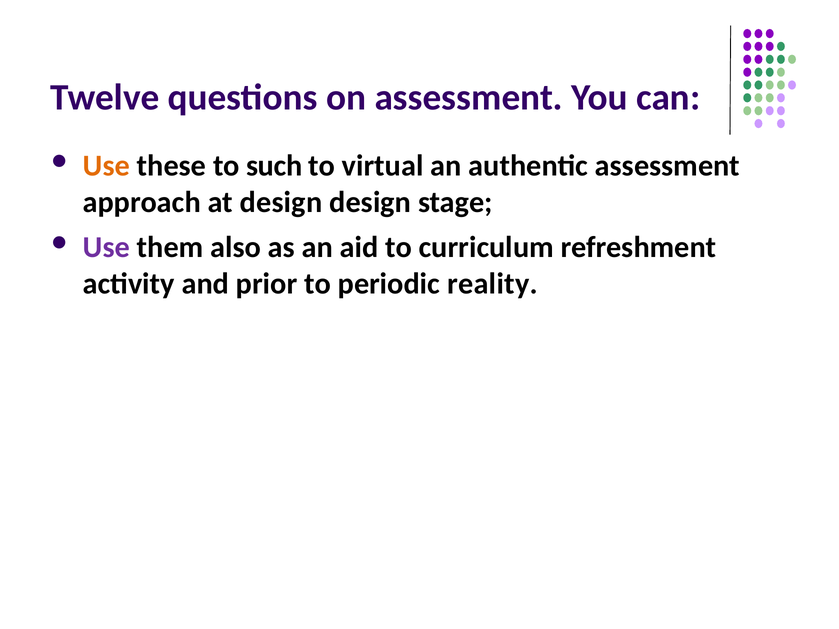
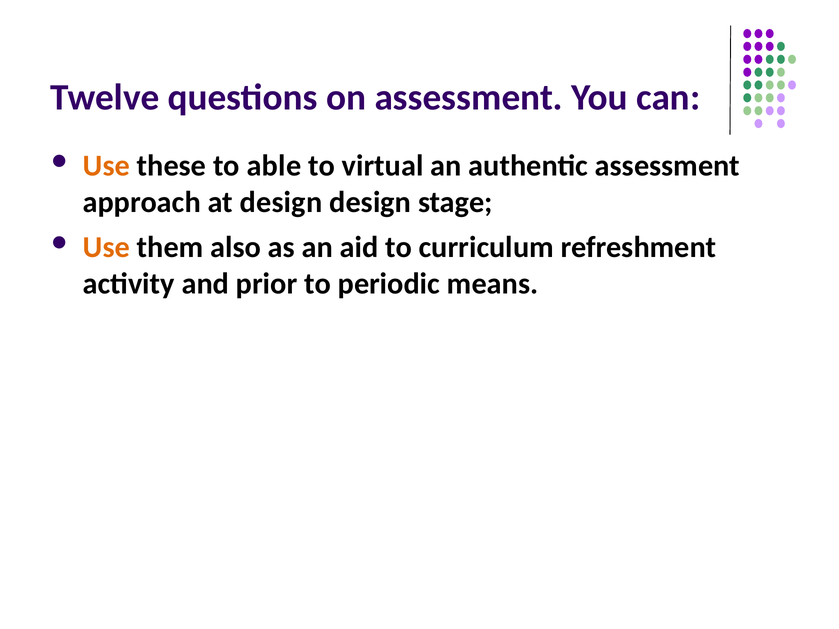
such: such -> able (274, 166)
Use colour: purple -> orange (106, 248)
reality: reality -> means (493, 284)
